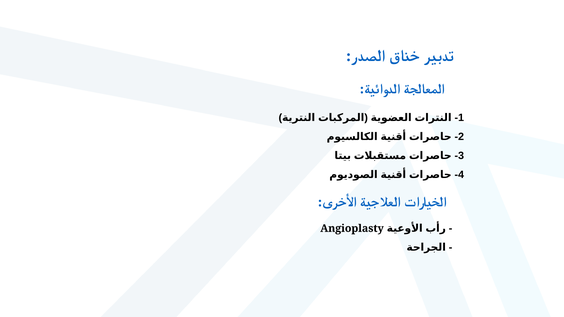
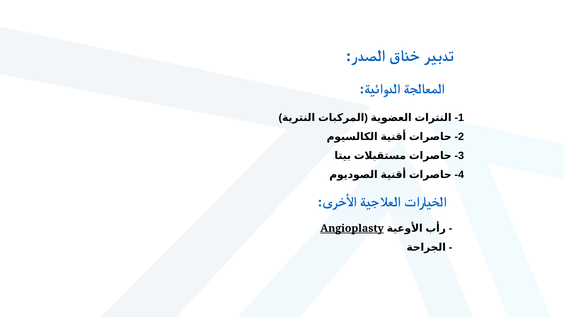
Angioplasty underline: none -> present (352, 229)
